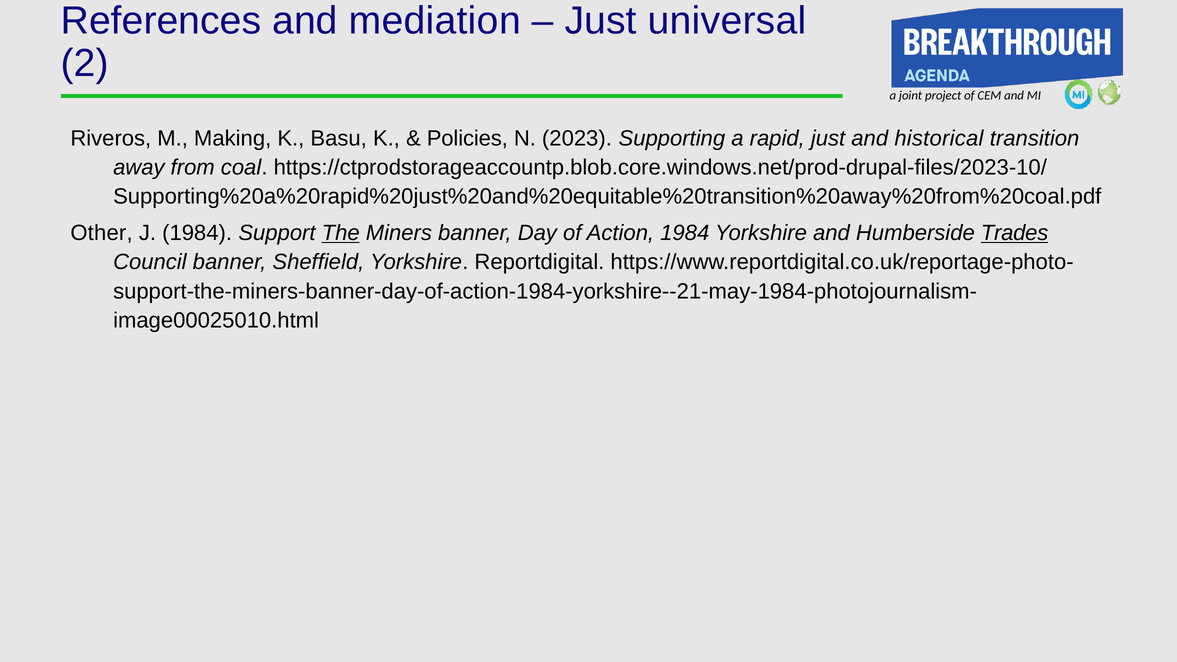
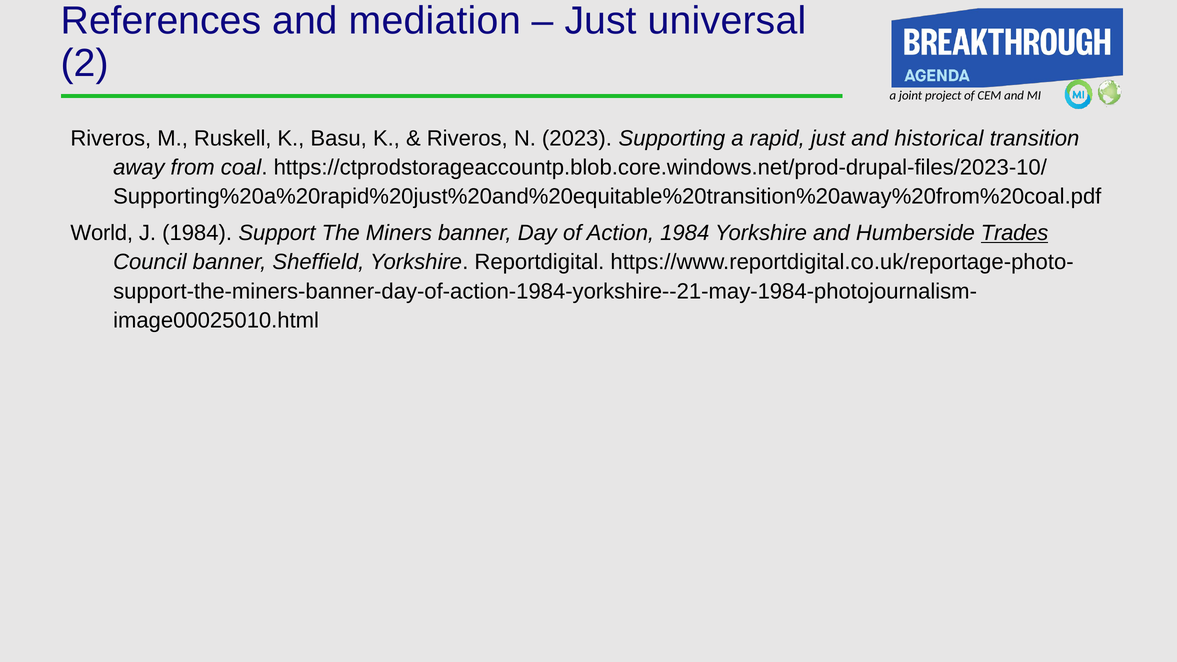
Making: Making -> Ruskell (233, 138)
Policies: Policies -> Riveros (467, 138)
Other: Other -> World (102, 233)
The underline: present -> none (341, 233)
